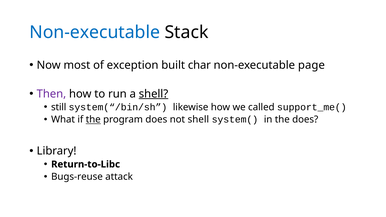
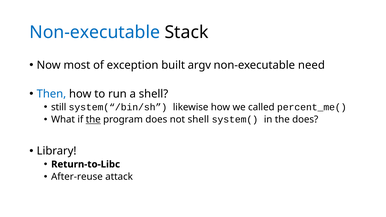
char: char -> argv (199, 65)
page: page -> need (311, 65)
Then colour: purple -> blue (51, 94)
shell underline: present -> none (153, 94)
support_me(: support_me( -> percent_me( (312, 107)
Bugs-reuse: Bugs-reuse -> After-reuse (77, 177)
